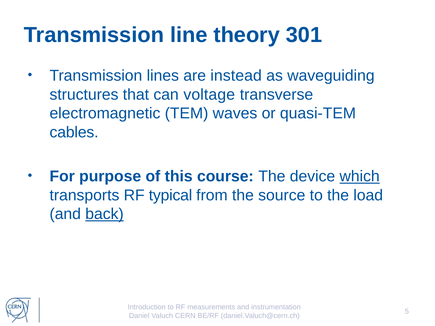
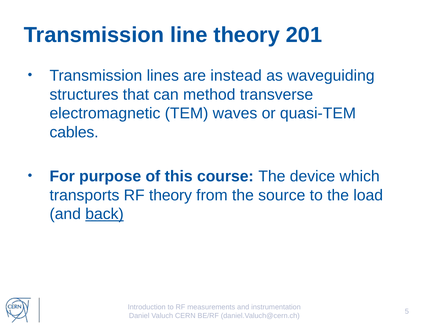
301: 301 -> 201 (304, 35)
voltage: voltage -> method (209, 95)
which underline: present -> none (360, 176)
RF typical: typical -> theory (171, 195)
